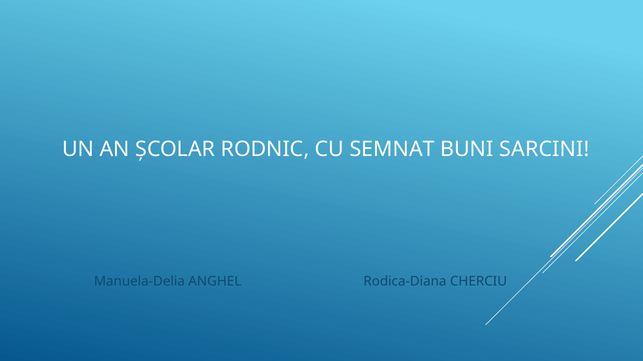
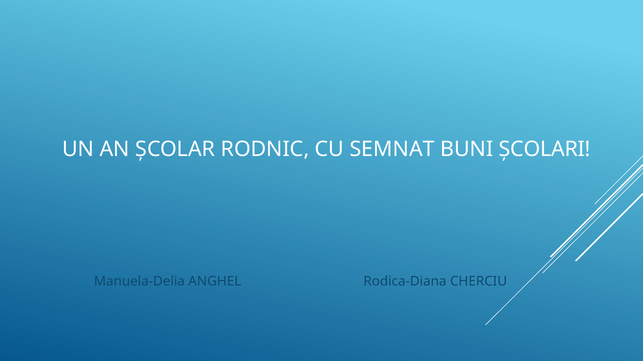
SARCINI: SARCINI -> ȘCOLARI (545, 149)
